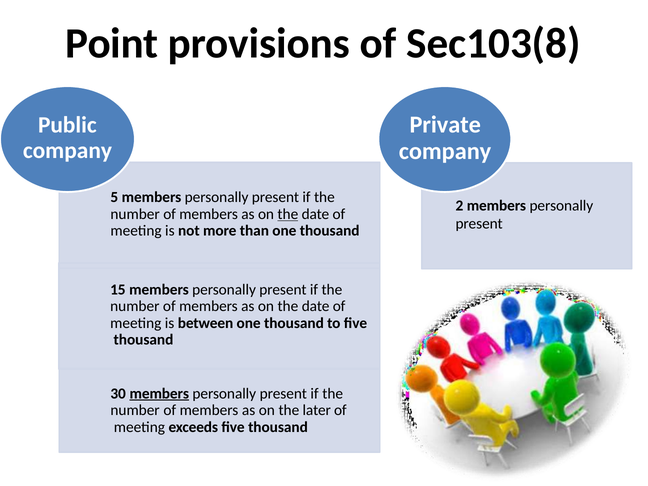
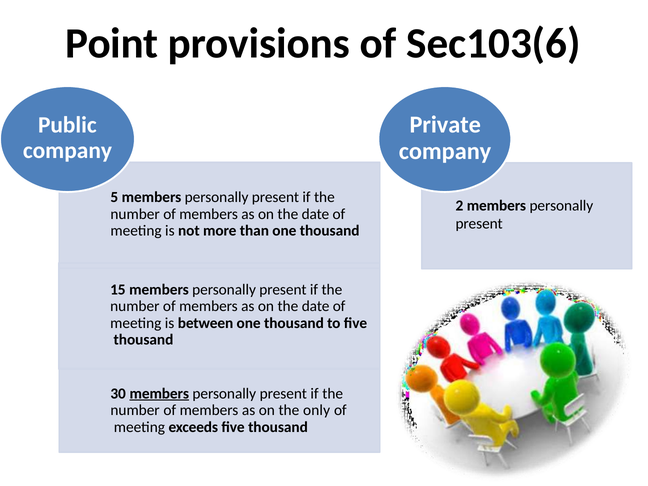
Sec103(8: Sec103(8 -> Sec103(6 (493, 43)
the underline: present -> none (288, 214)
later: later -> only (317, 410)
